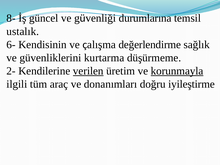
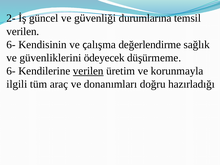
8-: 8- -> 2- (11, 18)
ustalık: ustalık -> verilen (23, 31)
kurtarma: kurtarma -> ödeyecek (104, 58)
2-: 2- -> 6- (11, 71)
korunmayla underline: present -> none (177, 71)
iyileştirme: iyileştirme -> hazırladığı (192, 84)
